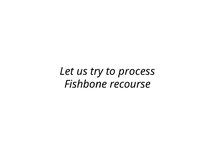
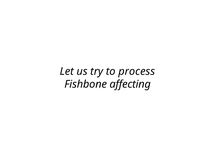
recourse: recourse -> affecting (130, 84)
